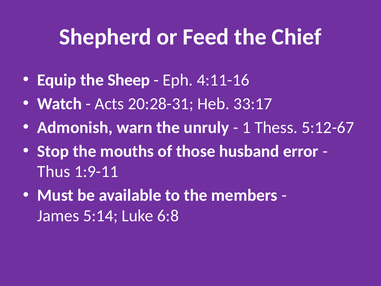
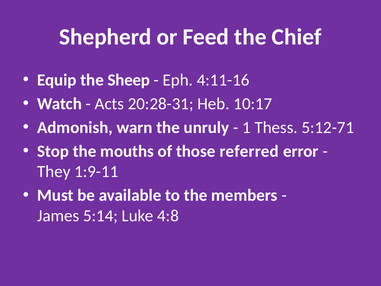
33:17: 33:17 -> 10:17 (253, 104)
5:12-67: 5:12-67 -> 5:12-71 (328, 127)
husband: husband -> referred (249, 151)
Thus: Thus -> They (54, 171)
6:8: 6:8 -> 4:8 (168, 216)
